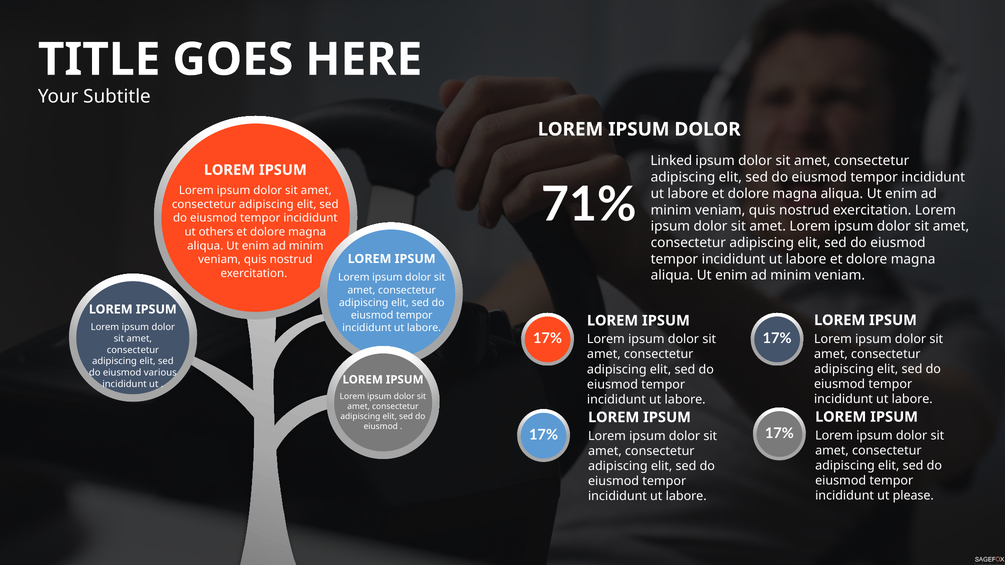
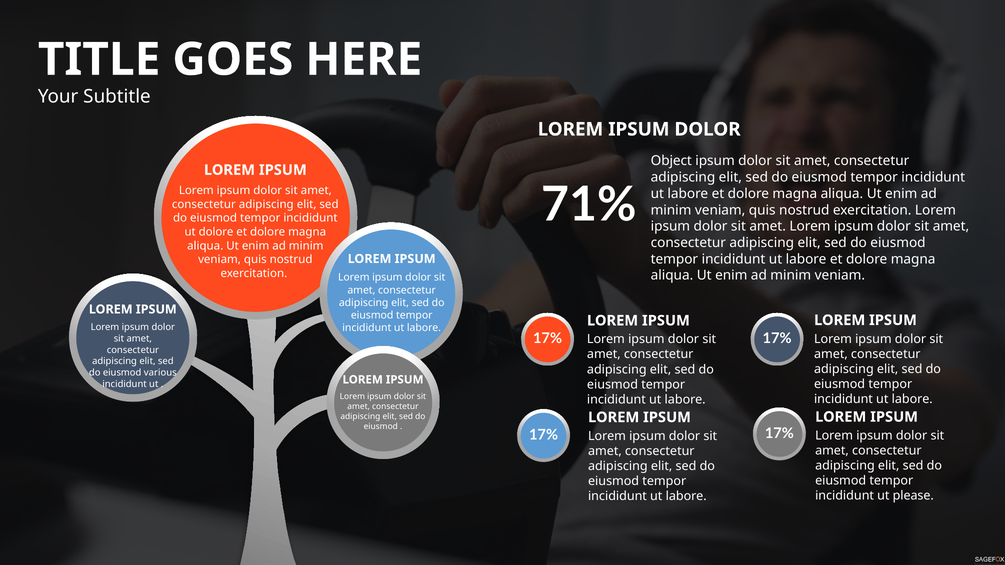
Linked: Linked -> Object (671, 161)
ut others: others -> dolore (216, 232)
